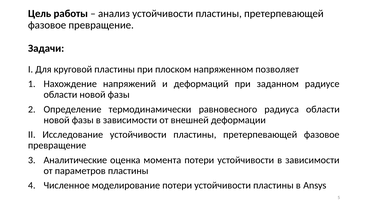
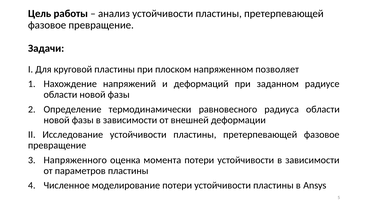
Аналитические: Аналитические -> Напряженного (75, 160)
